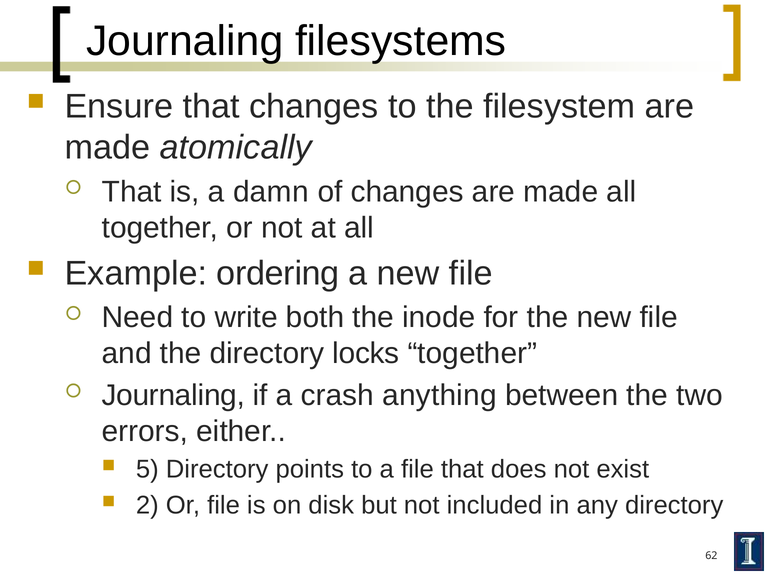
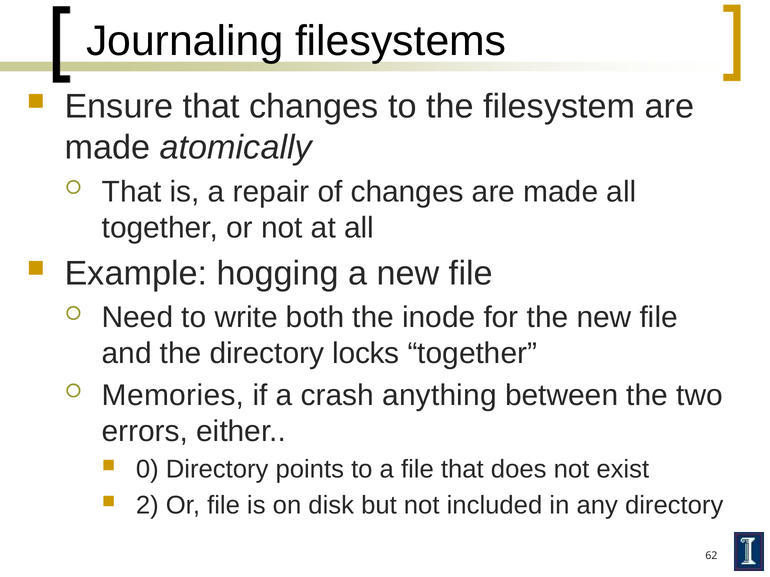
damn: damn -> repair (271, 192)
ordering: ordering -> hogging (278, 274)
Journaling: Journaling -> Memories (173, 396)
5: 5 -> 0 (147, 470)
